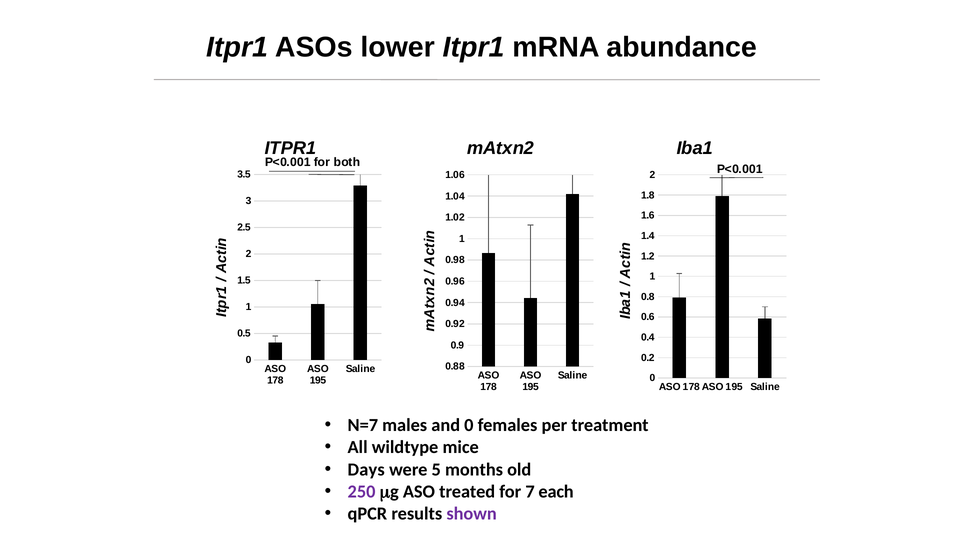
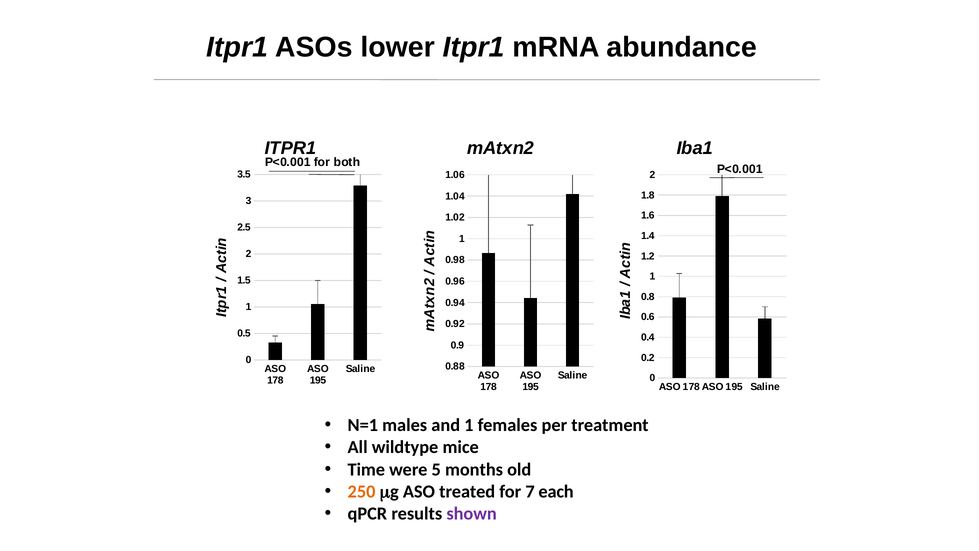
N=7: N=7 -> N=1 (363, 425)
and 0: 0 -> 1 (469, 425)
Days: Days -> Time (366, 469)
250 colour: purple -> orange (362, 491)
